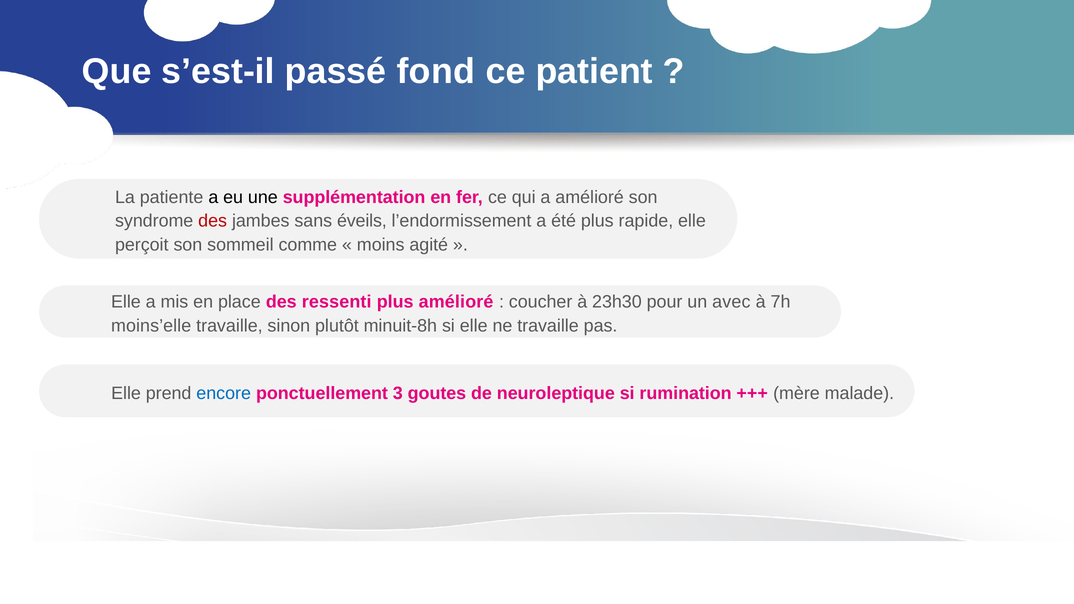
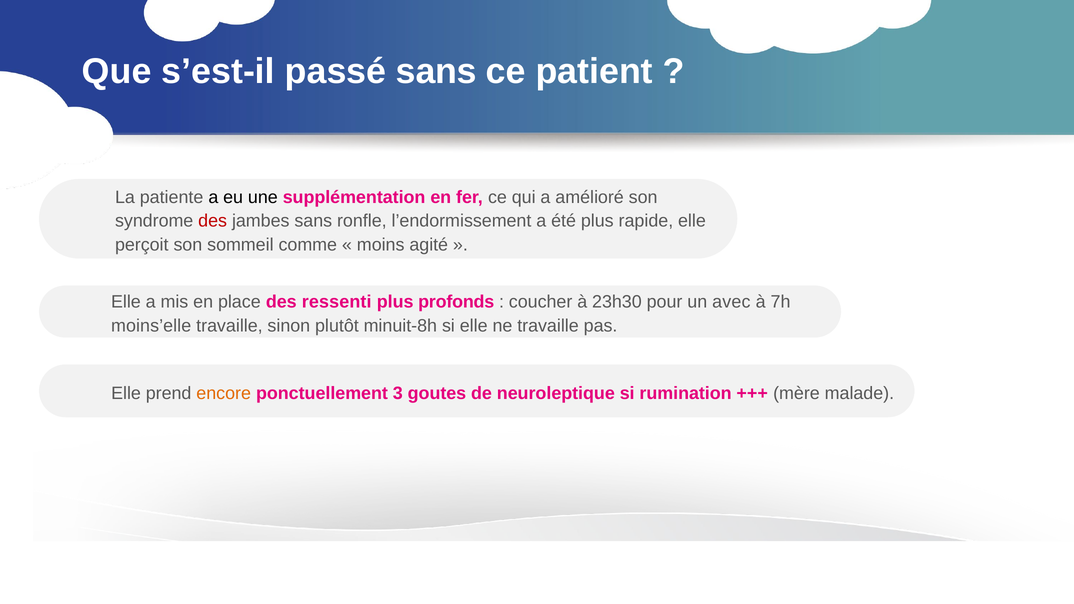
passé fond: fond -> sans (436, 72)
éveils: éveils -> ronfle (362, 221)
plus amélioré: amélioré -> profonds (456, 302)
encore colour: blue -> orange (224, 393)
